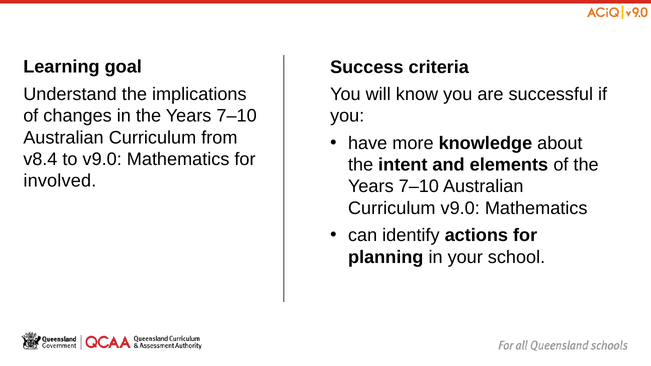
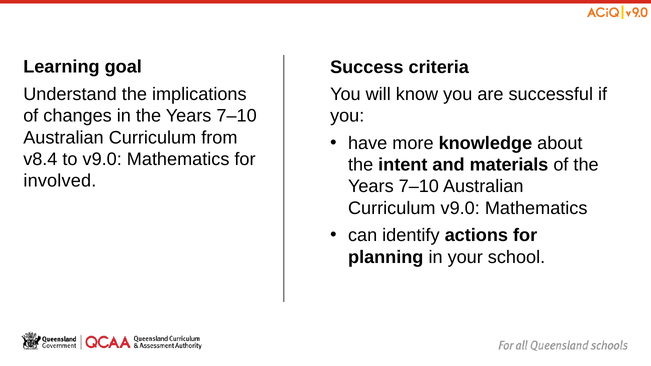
elements: elements -> materials (509, 165)
